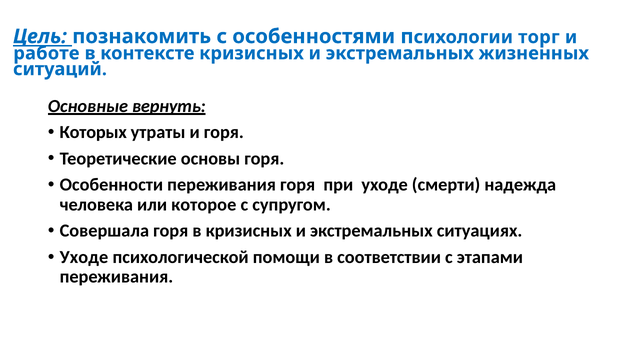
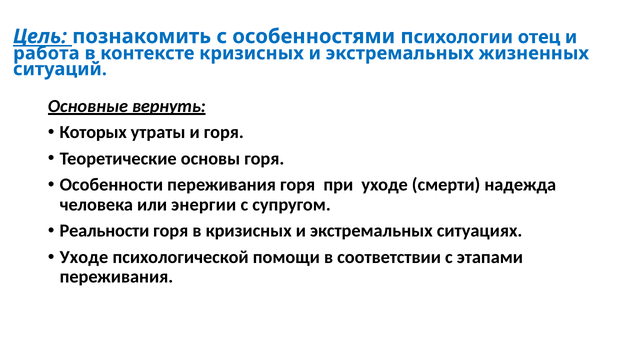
торг: торг -> отец (539, 37)
работе: работе -> работа (46, 53)
которое: которое -> энергии (204, 205)
Совершала: Совершала -> Реальности (104, 231)
